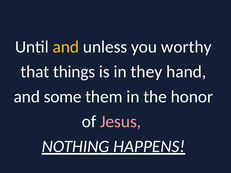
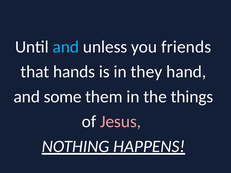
and colour: yellow -> light blue (66, 47)
worthy: worthy -> friends (186, 47)
things: things -> hands (74, 72)
honor: honor -> things (192, 97)
